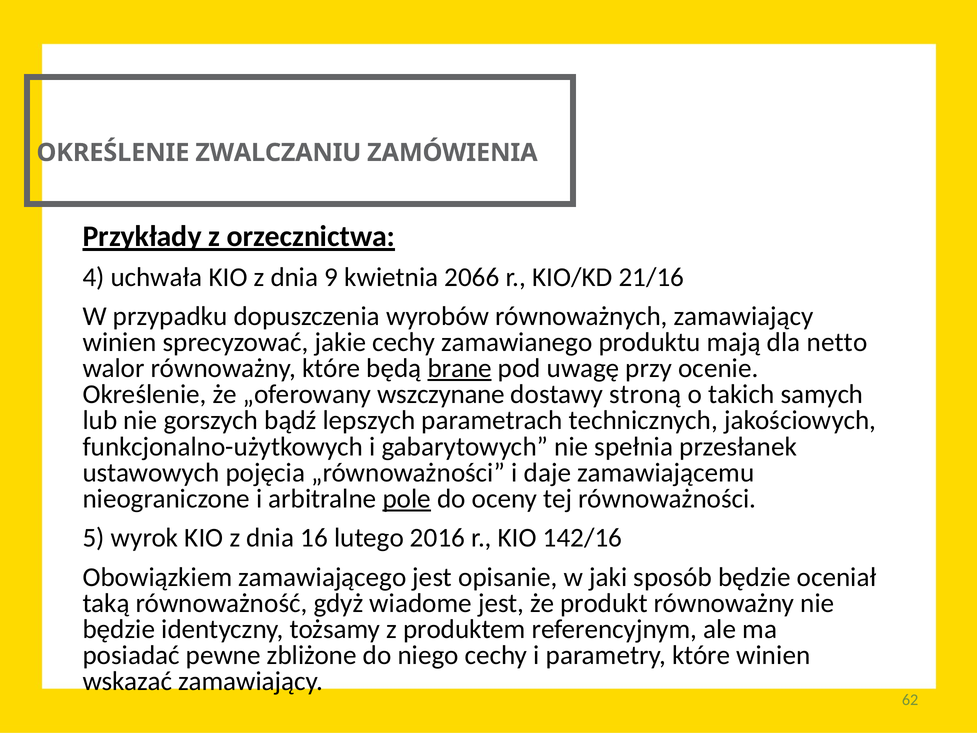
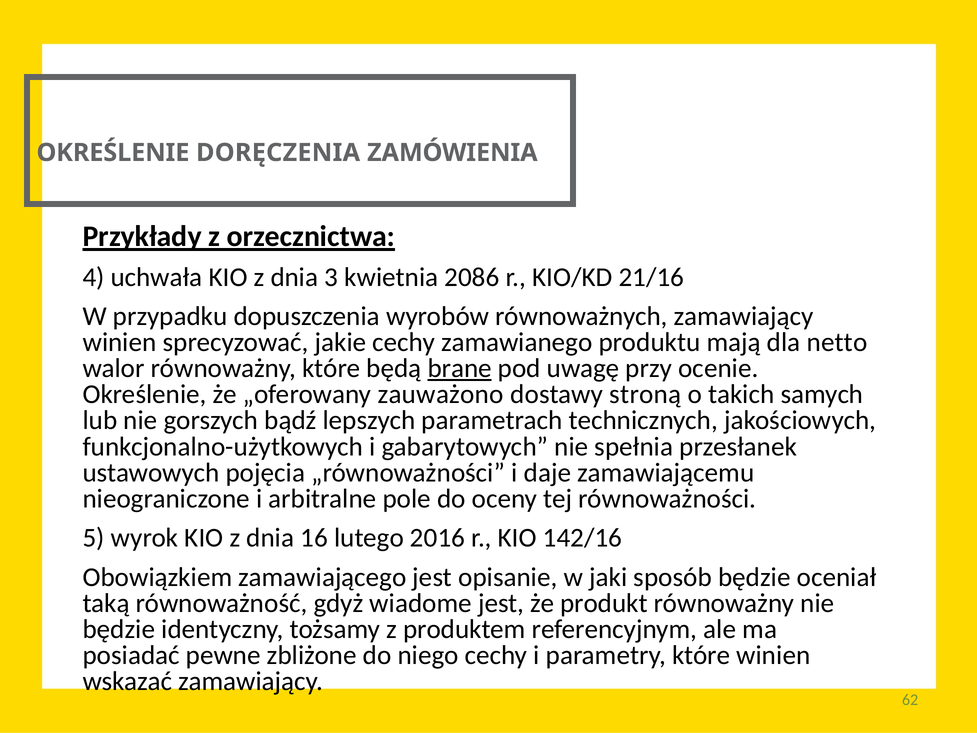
ZWALCZANIU: ZWALCZANIU -> DORĘCZENIA (278, 153)
9: 9 -> 3 (331, 277)
2066: 2066 -> 2086 (472, 277)
wszczynane: wszczynane -> zauważono (441, 394)
pole underline: present -> none (407, 499)
